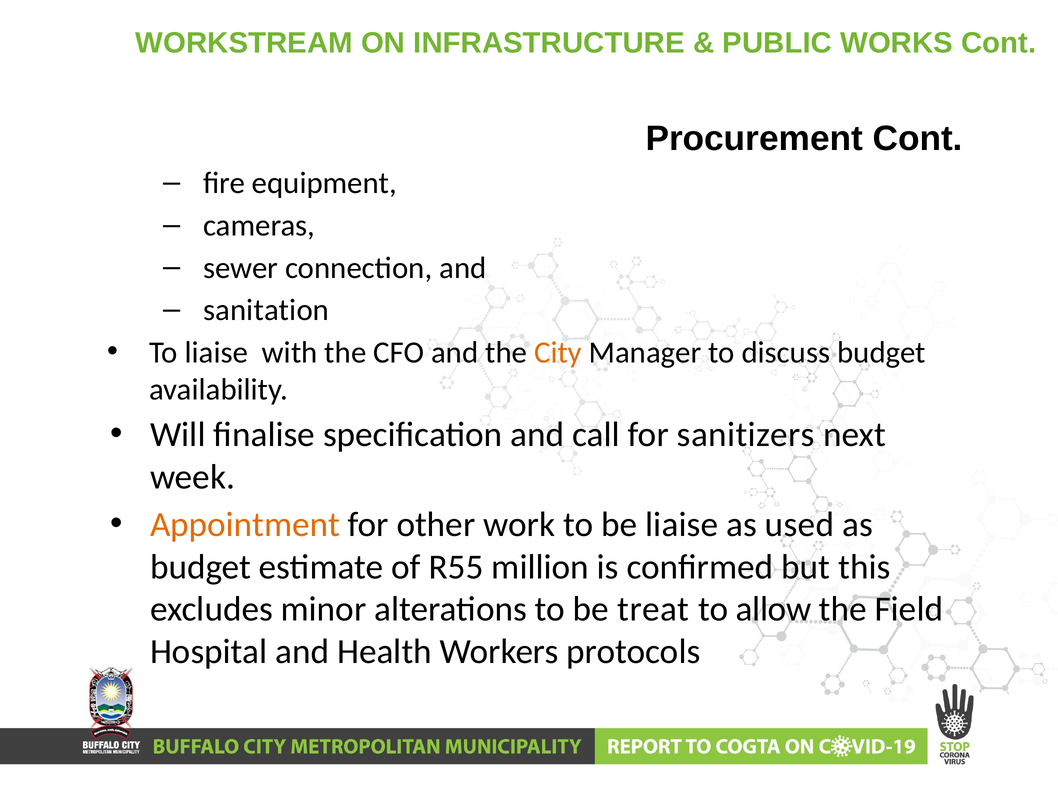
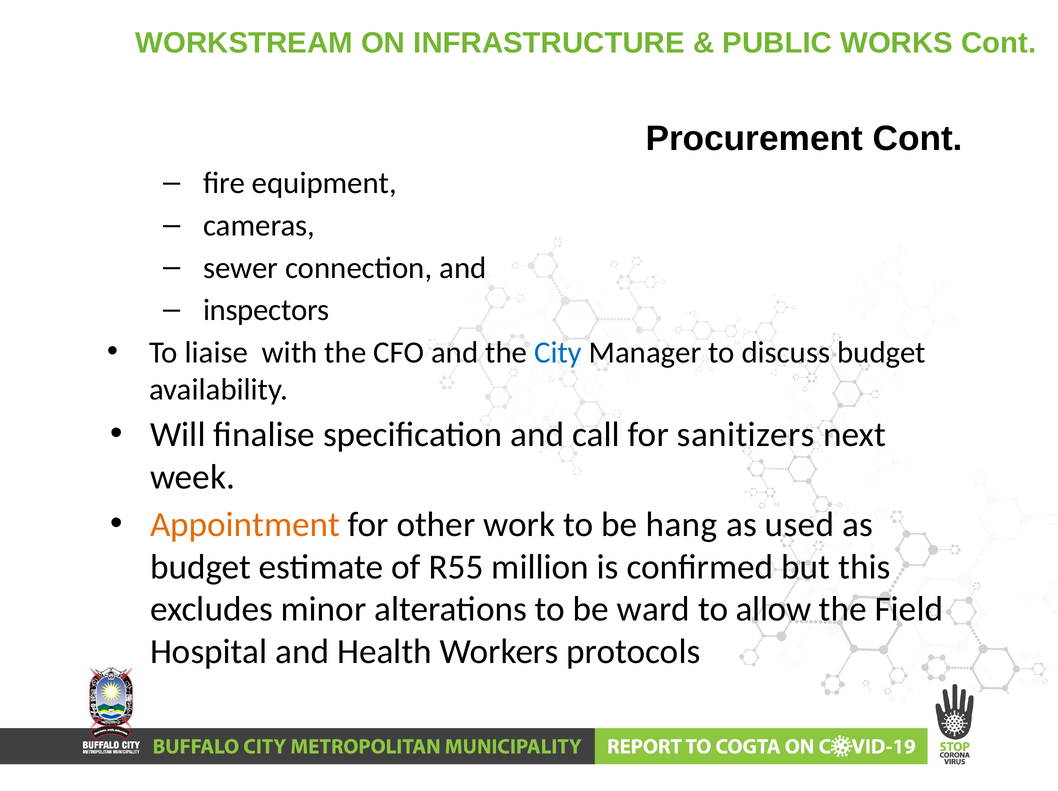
sanitation: sanitation -> inspectors (266, 310)
City colour: orange -> blue (558, 353)
be liaise: liaise -> hang (682, 525)
treat: treat -> ward (653, 610)
